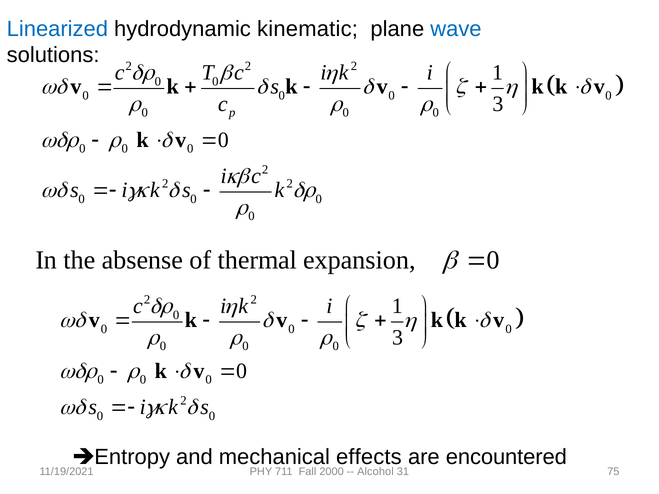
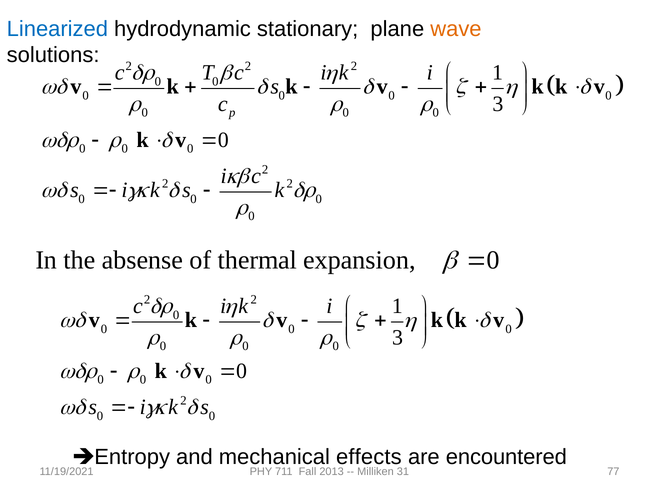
kinematic: kinematic -> stationary (308, 29)
wave colour: blue -> orange (456, 29)
2000: 2000 -> 2013 (332, 472)
Alcohol: Alcohol -> Milliken (375, 472)
75: 75 -> 77 (613, 472)
